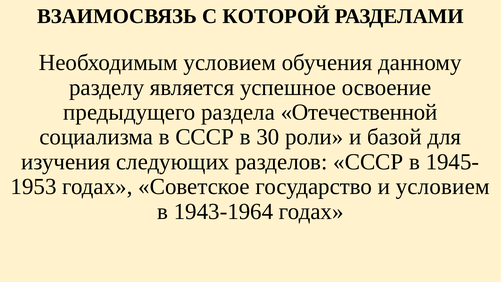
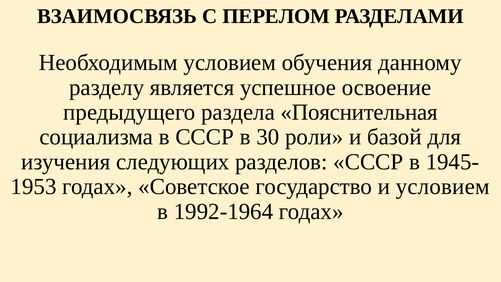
КОТОРОЙ: КОТОРОЙ -> ПЕРЕЛОМ (276, 16)
Отечественной: Отечественной -> Пояснительная (359, 112)
1943-1964: 1943-1964 -> 1992-1964 (224, 211)
